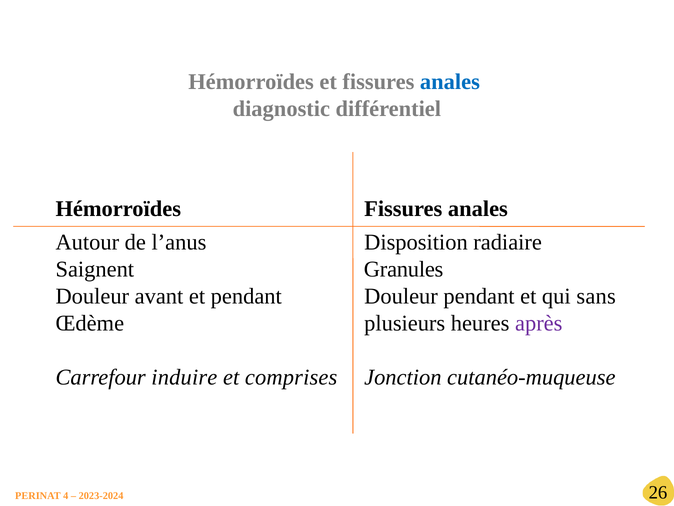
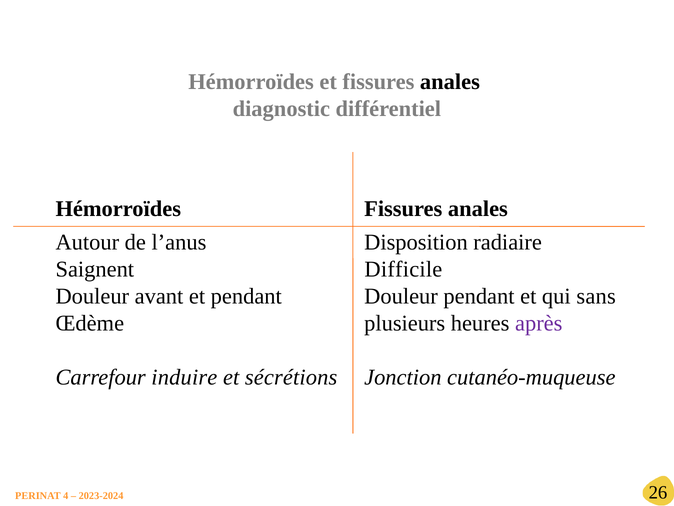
anales colour: blue -> black (450, 82)
Granules: Granules -> Difficile (403, 269)
comprises: comprises -> sécrétions (291, 377)
